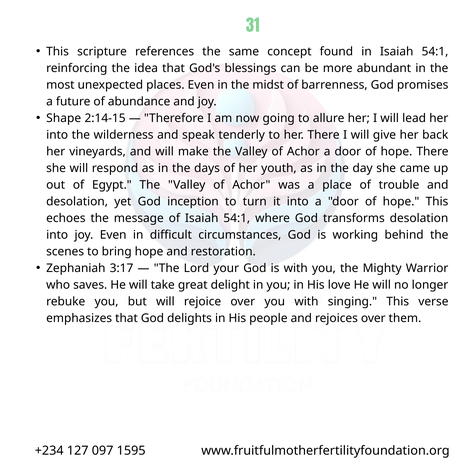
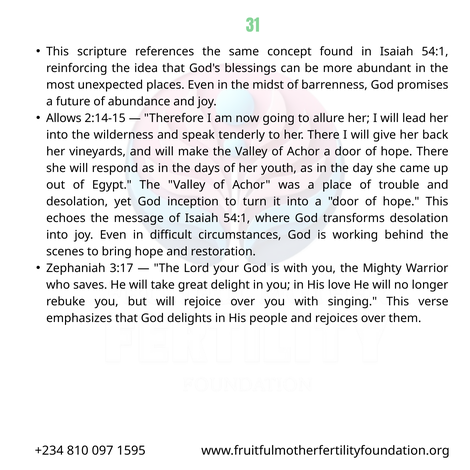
Shape: Shape -> Allows (64, 118)
127: 127 -> 810 (78, 451)
